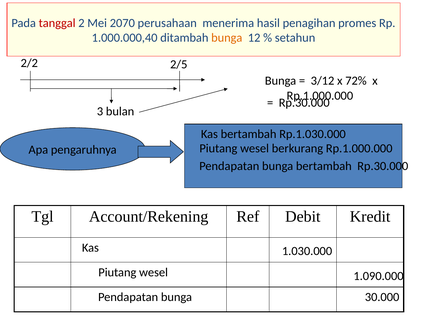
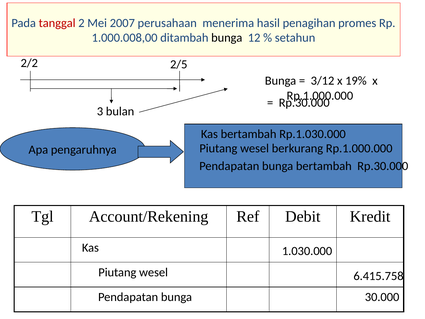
2070: 2070 -> 2007 (122, 23)
1.000.000,40: 1.000.000,40 -> 1.000.008,00 (125, 38)
bunga colour: orange -> black (227, 38)
72%: 72% -> 19% (356, 81)
1.090.000: 1.090.000 -> 6.415.758 (378, 276)
